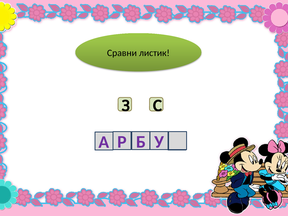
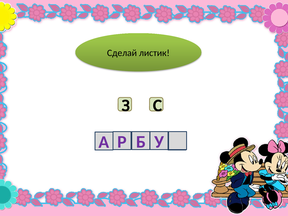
Сравни: Сравни -> Сделай (122, 53)
